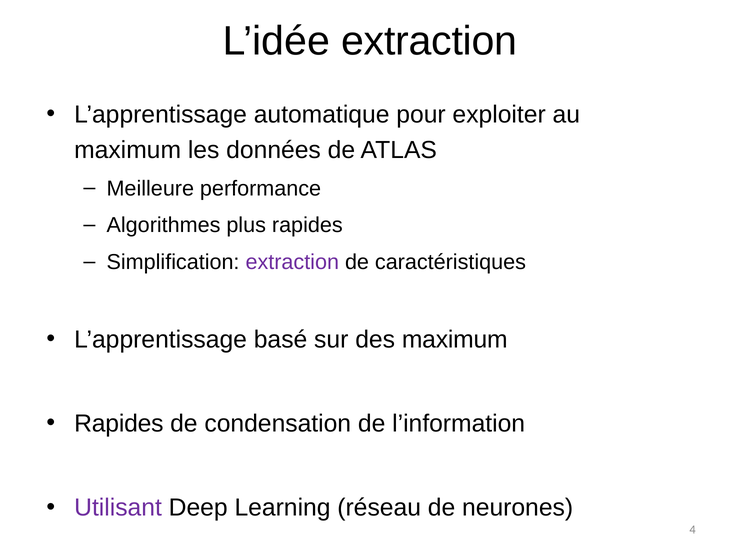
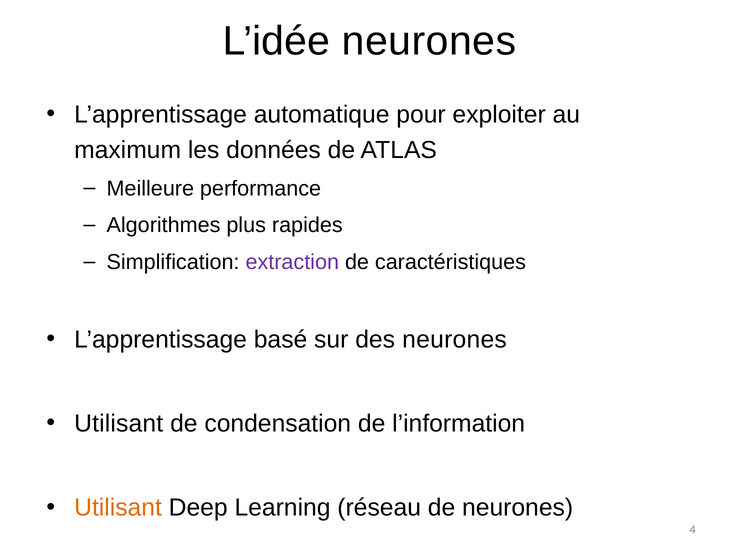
L’idée extraction: extraction -> neurones (429, 41)
des maximum: maximum -> neurones (455, 339)
Rapides: Rapides -> Utilisant (119, 424)
Utilisant colour: purple -> orange (118, 508)
